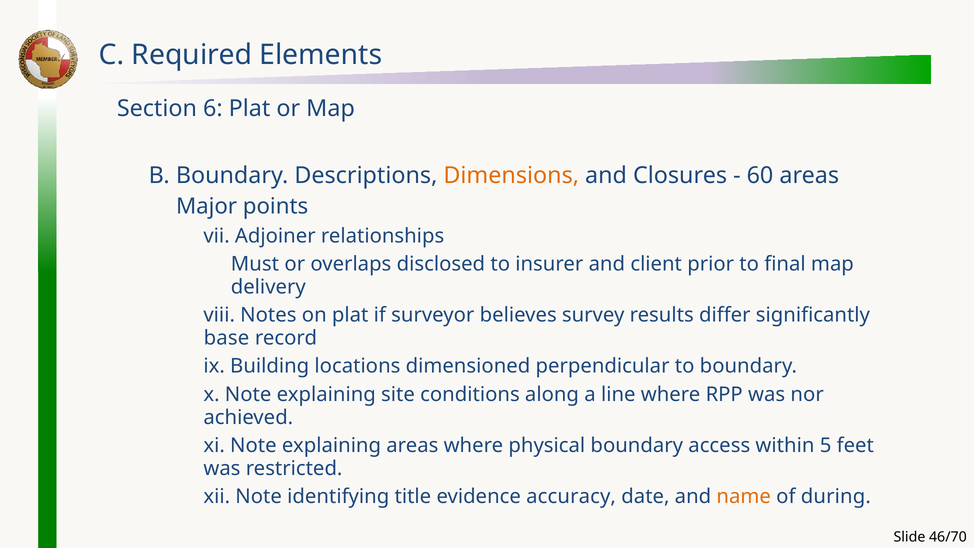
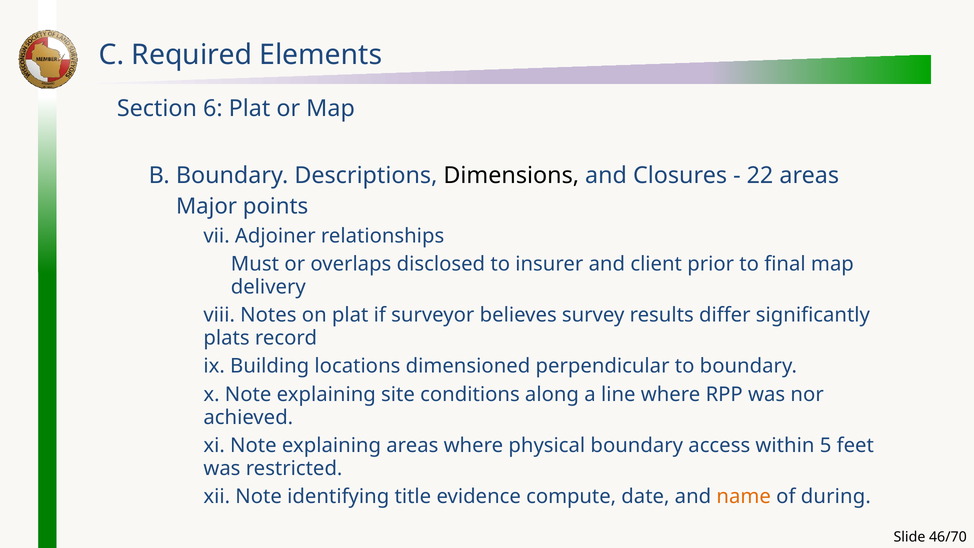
Dimensions colour: orange -> black (511, 175)
60: 60 -> 22 (760, 175)
base: base -> plats (227, 338)
accuracy: accuracy -> compute (571, 497)
